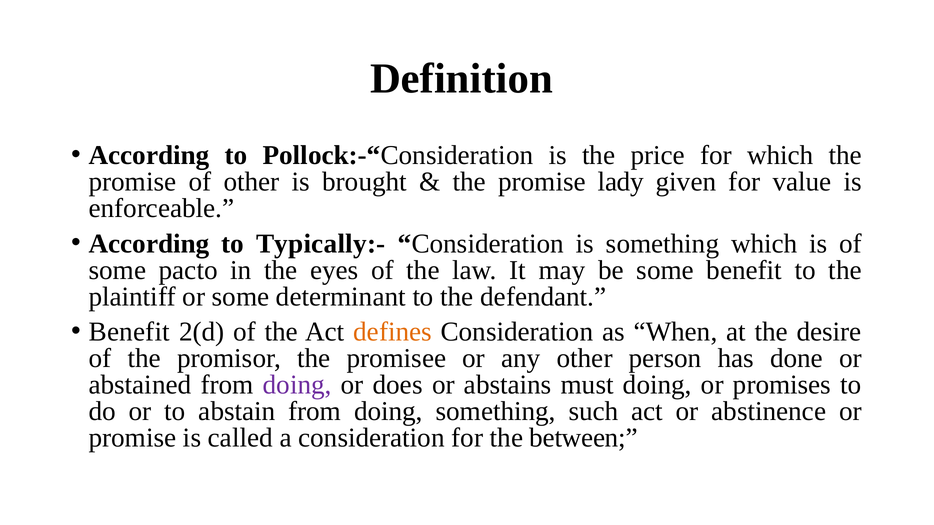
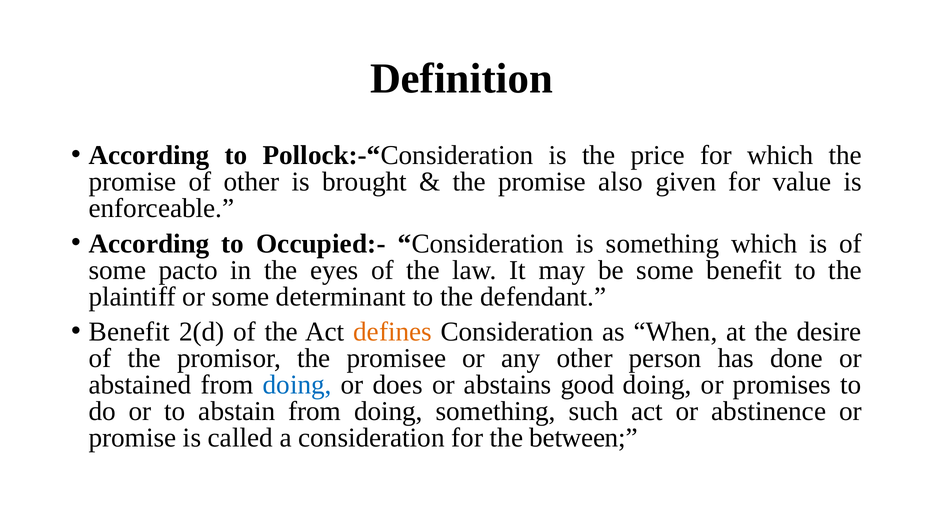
lady: lady -> also (621, 182)
Typically:-: Typically:- -> Occupied:- (321, 244)
doing colour: purple -> blue (297, 385)
must: must -> good (587, 385)
